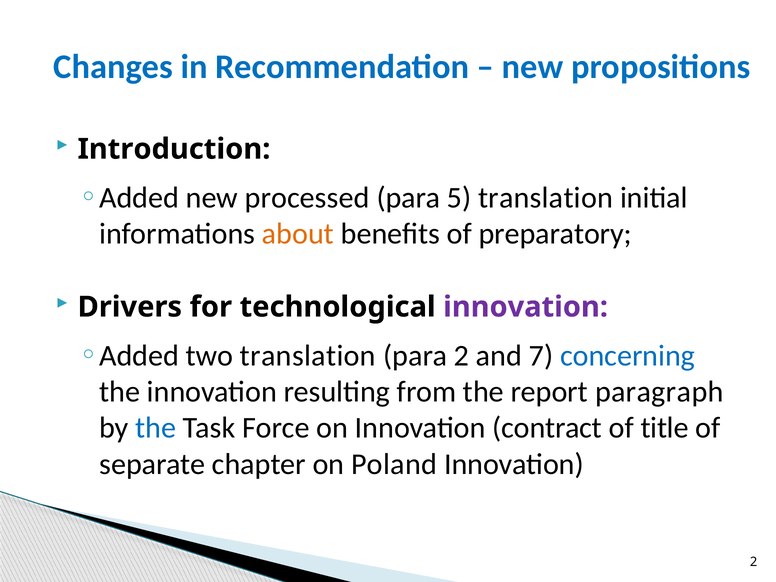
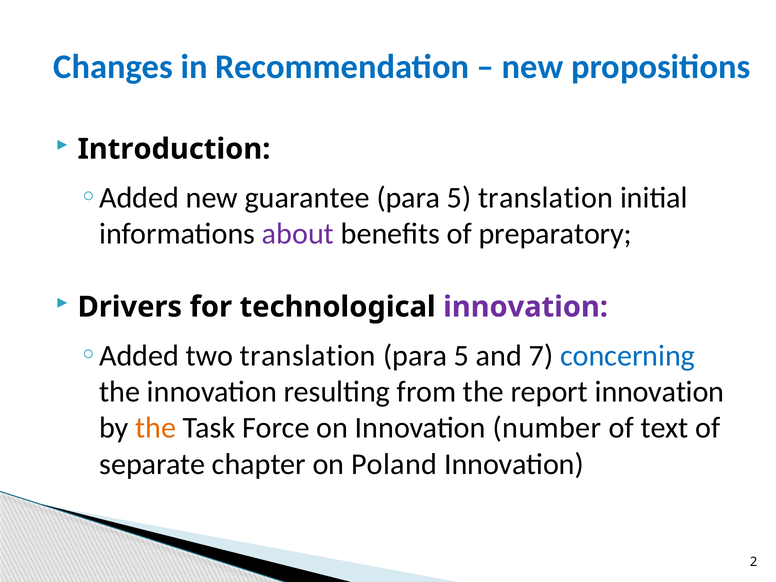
processed: processed -> guarantee (307, 198)
about colour: orange -> purple (298, 234)
2: 2 -> 5 (461, 356)
report paragraph: paragraph -> innovation (660, 392)
the colour: blue -> orange (156, 428)
contract: contract -> number (547, 428)
title: title -> text (665, 428)
